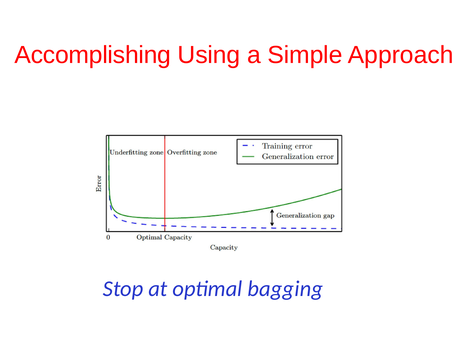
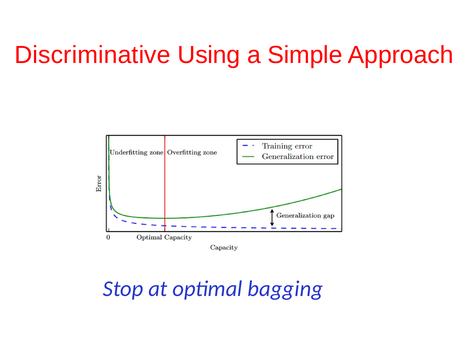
Accomplishing: Accomplishing -> Discriminative (93, 55)
